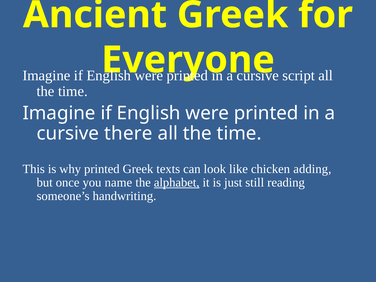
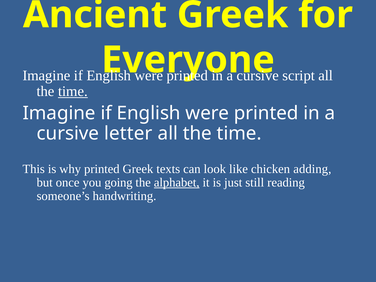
time underline: none -> present (73, 91)
there: there -> letter (128, 133)
name: name -> going (119, 182)
